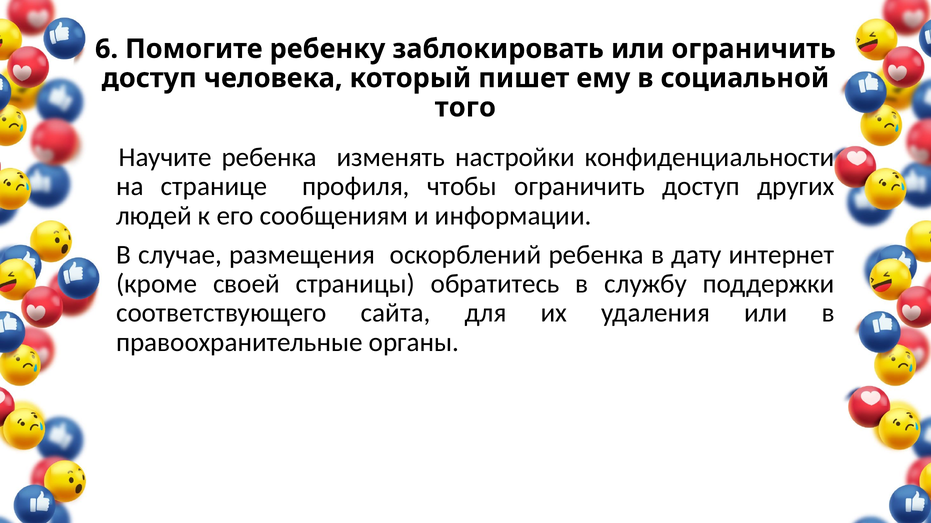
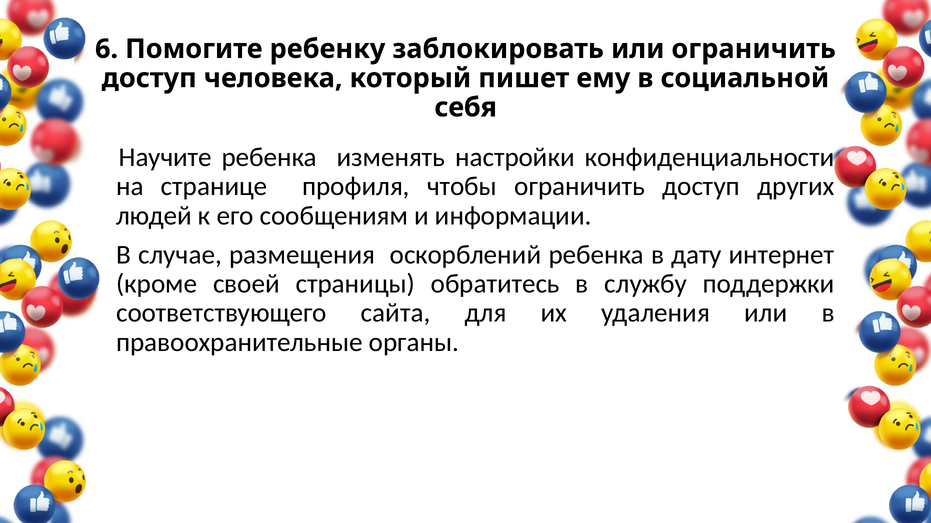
того: того -> себя (466, 108)
